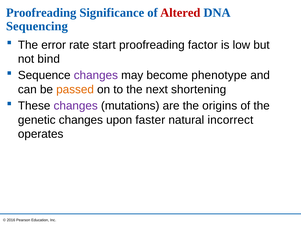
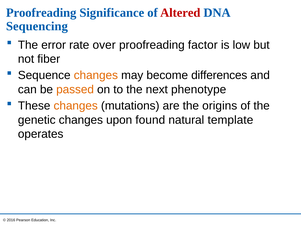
start: start -> over (104, 45)
bind: bind -> fiber (49, 59)
changes colour: purple -> orange (96, 75)
phenotype: phenotype -> differences (219, 75)
shortening: shortening -> phenotype (199, 89)
changes colour: purple -> orange (76, 106)
faster: faster -> found (150, 120)
incorrect: incorrect -> template (230, 120)
